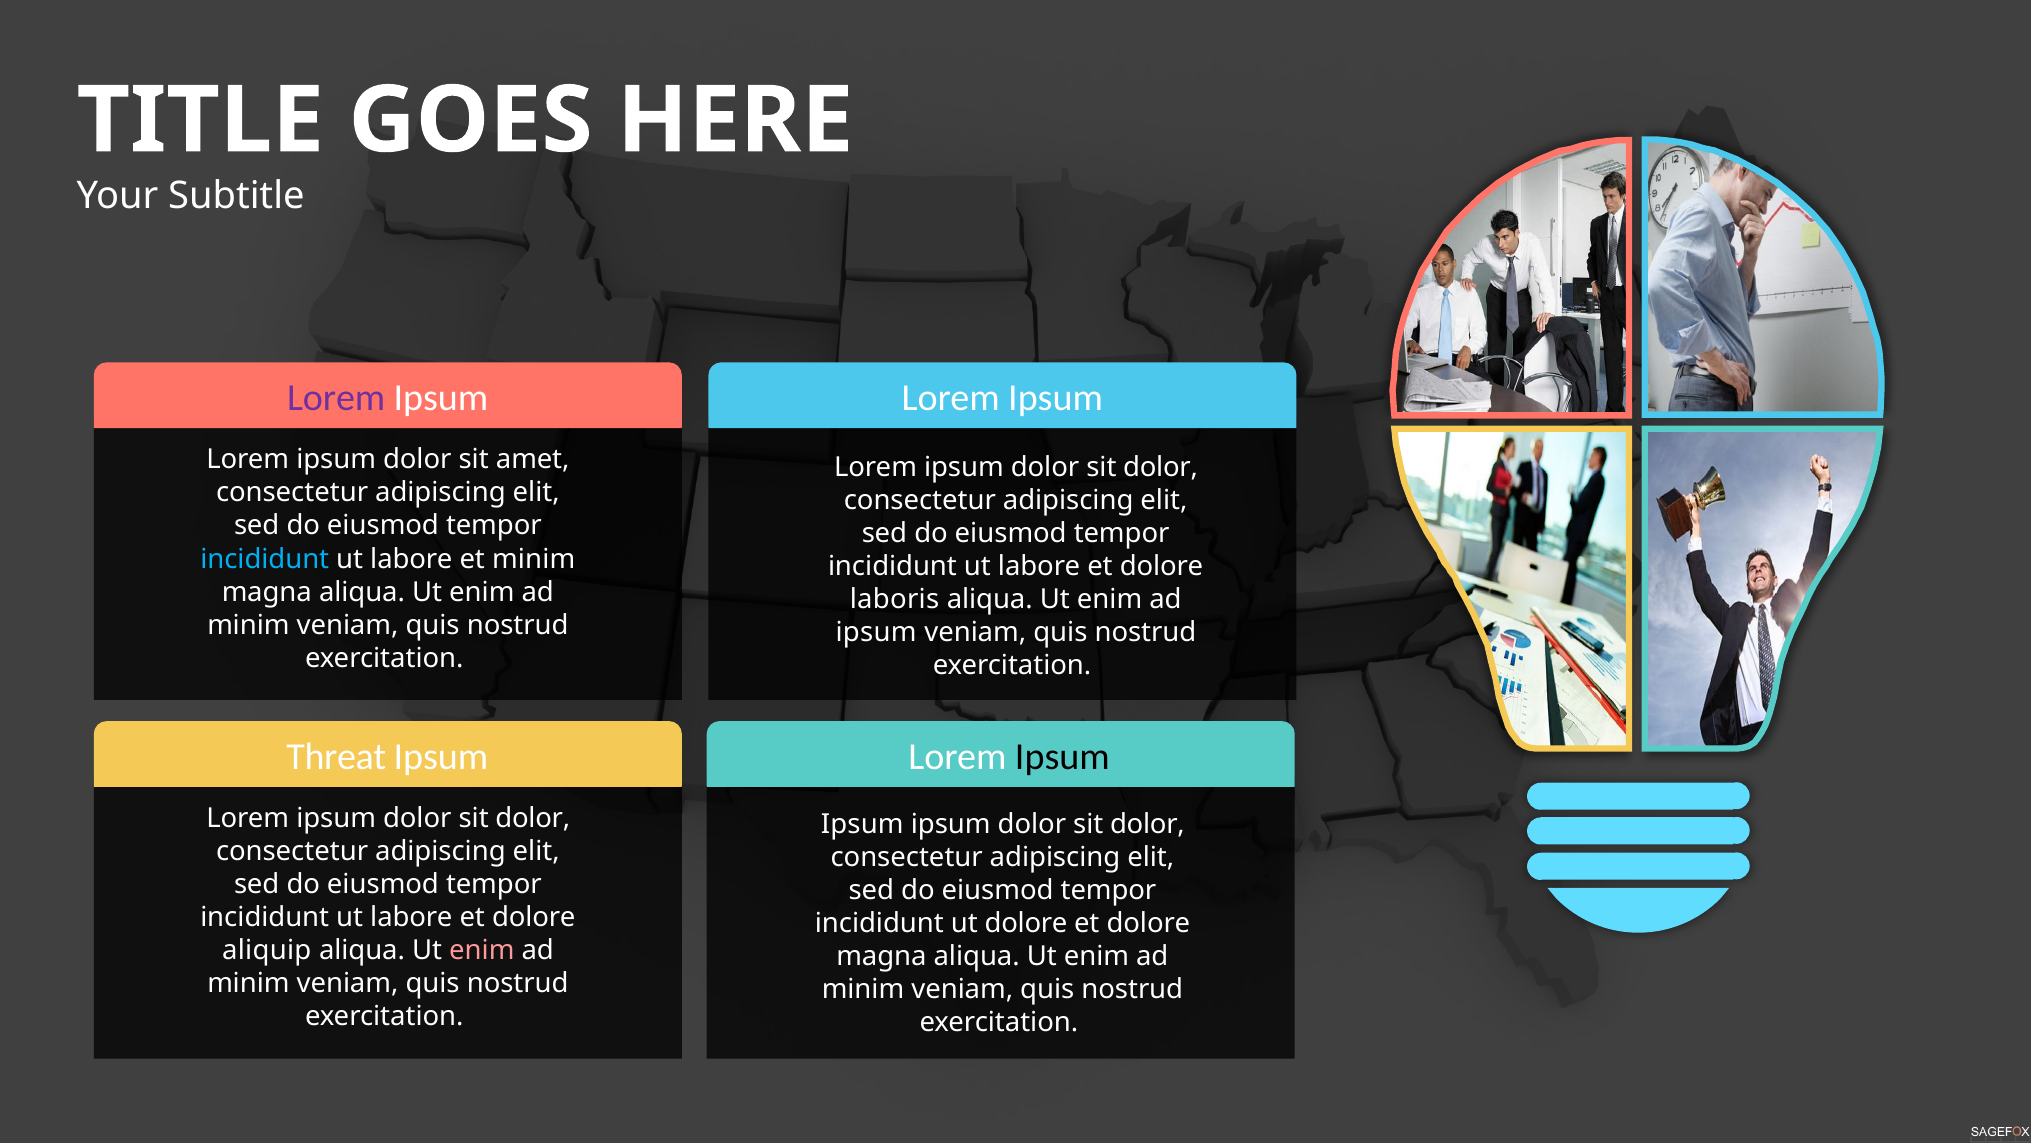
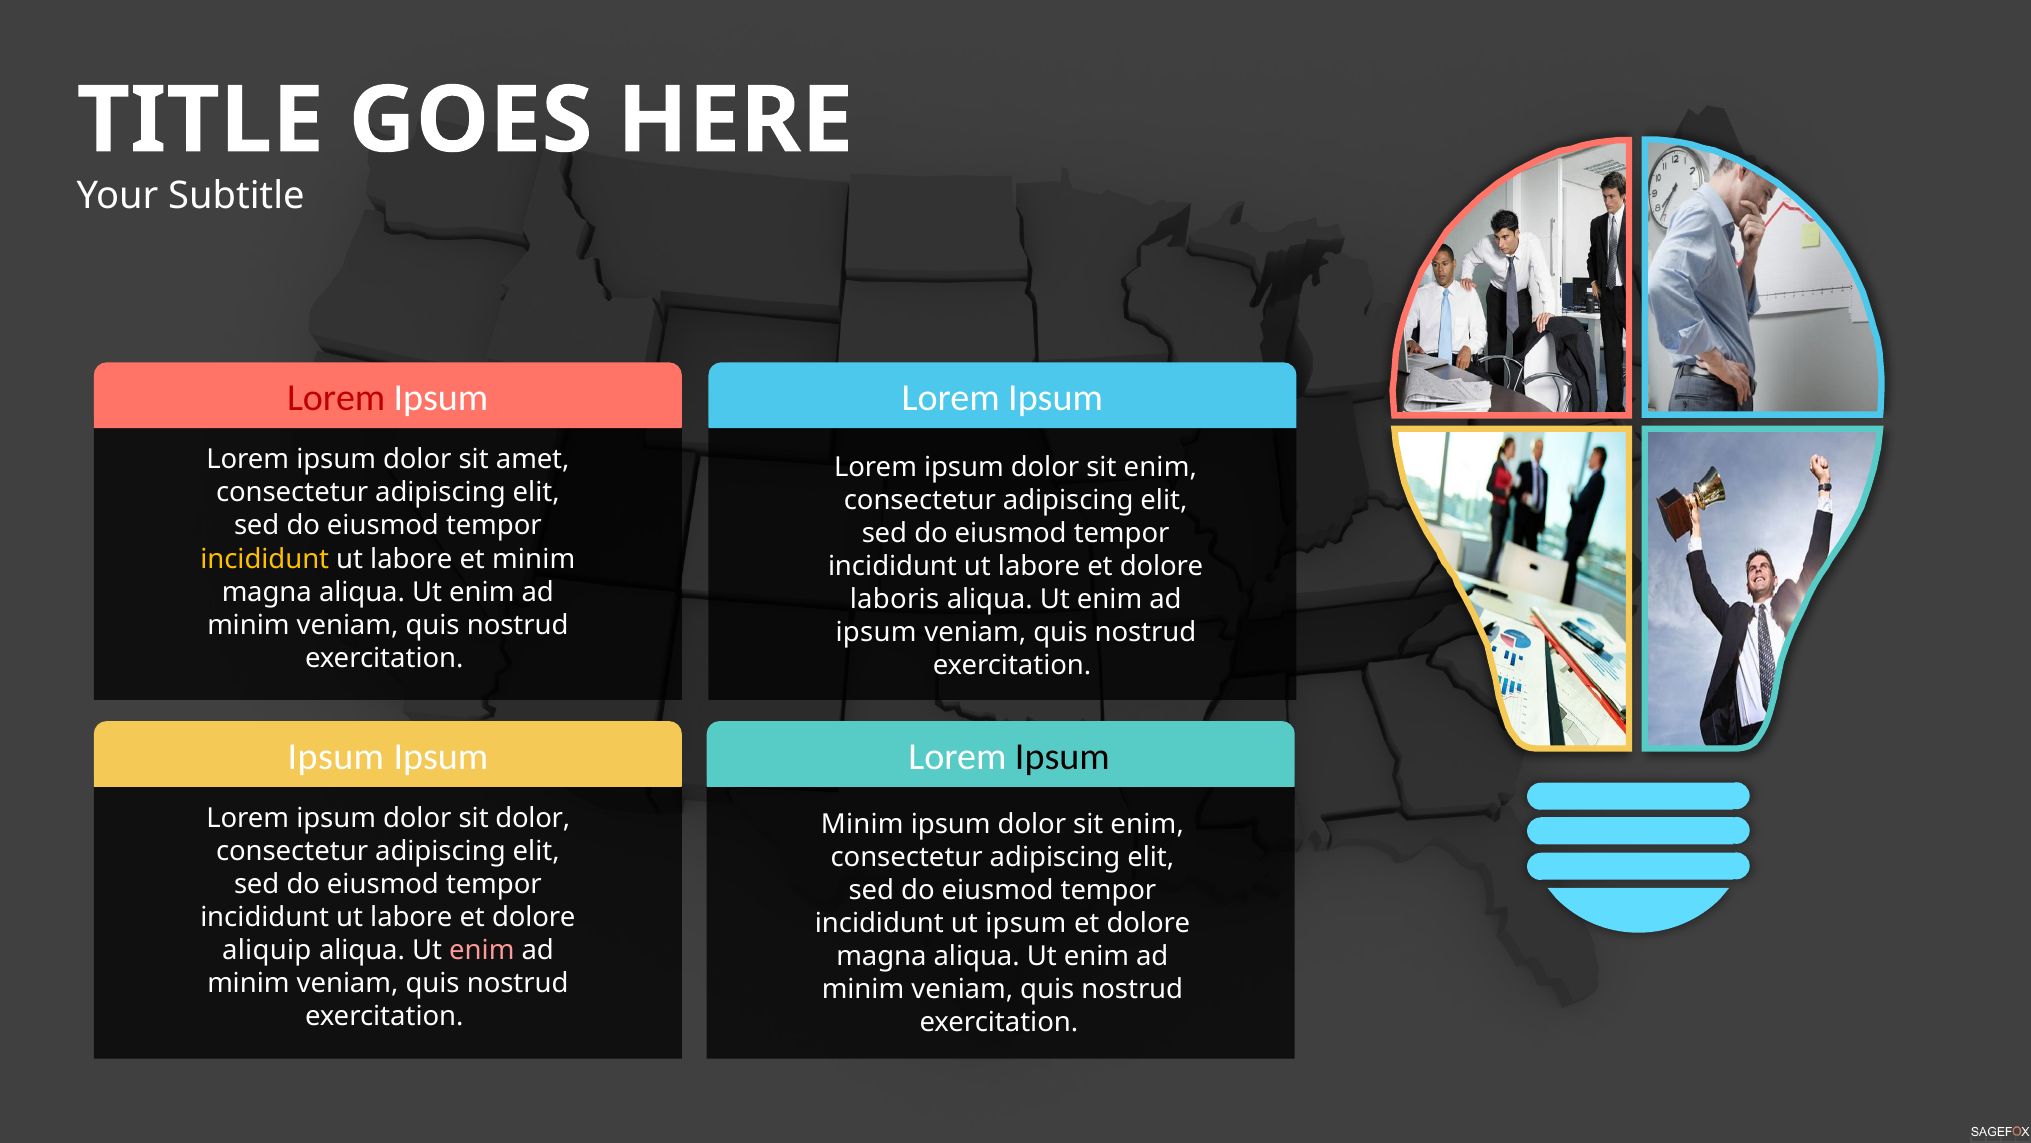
Lorem colour: purple -> red (336, 398)
dolor: dolor -> enim (1160, 467)
incididunt colour: light blue -> yellow (265, 559)
Threat: Threat -> Ipsum (336, 756)
Ipsum: Ipsum -> Minim (862, 824)
dolor: dolor -> enim (1147, 824)
ut dolore: dolore -> ipsum (1026, 923)
